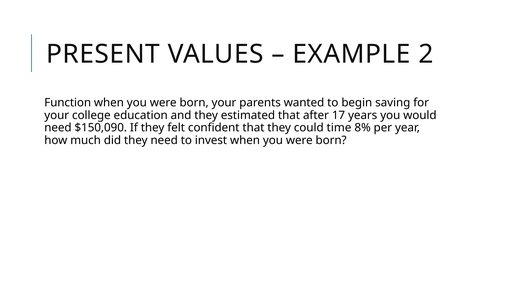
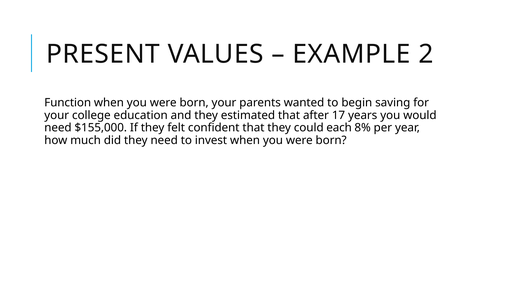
$150,090: $150,090 -> $155,000 (101, 128)
time: time -> each (339, 128)
